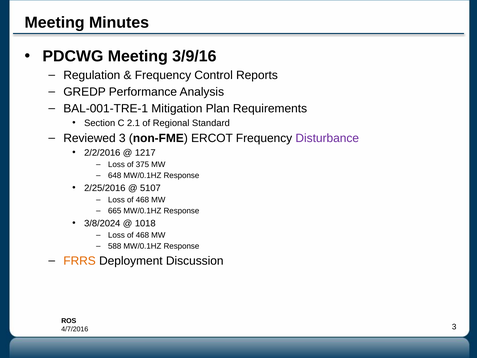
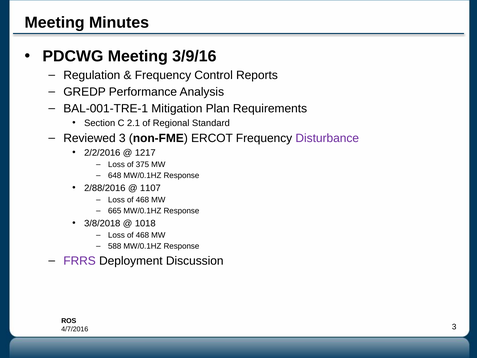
2/25/2016: 2/25/2016 -> 2/88/2016 (105, 188)
5107: 5107 -> 1107 (150, 188)
3/8/2024: 3/8/2024 -> 3/8/2018 (102, 223)
FRRS colour: orange -> purple (80, 261)
